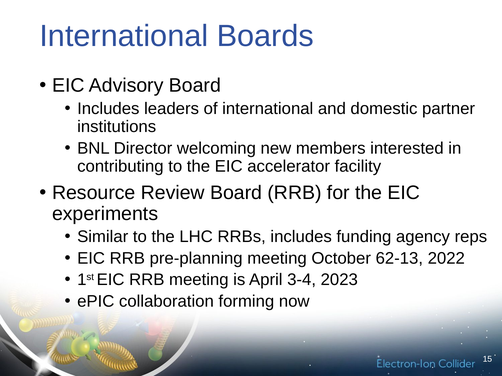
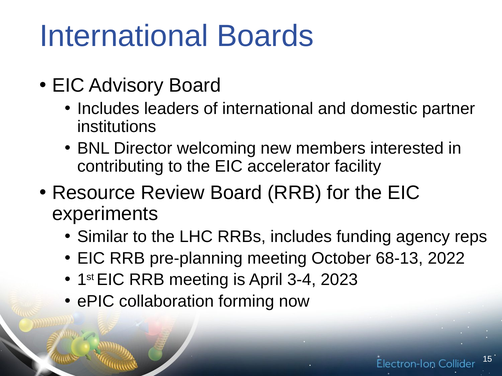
62-13: 62-13 -> 68-13 (399, 259)
